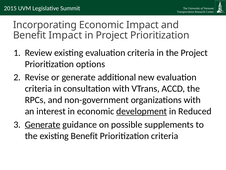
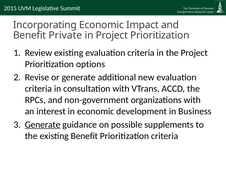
Benefit Impact: Impact -> Private (65, 35)
development underline: present -> none (142, 111)
Reduced: Reduced -> Business (195, 111)
